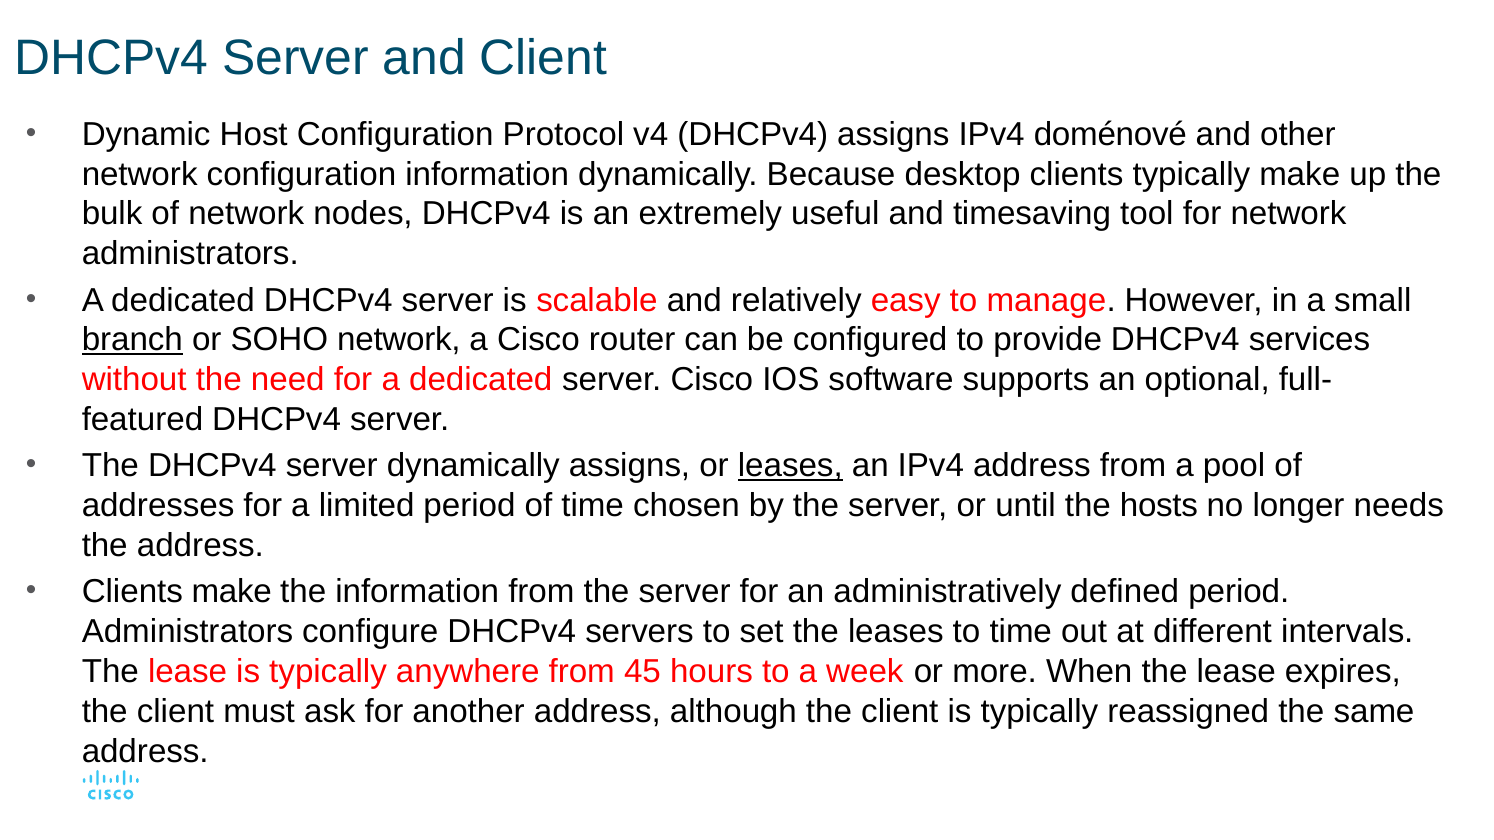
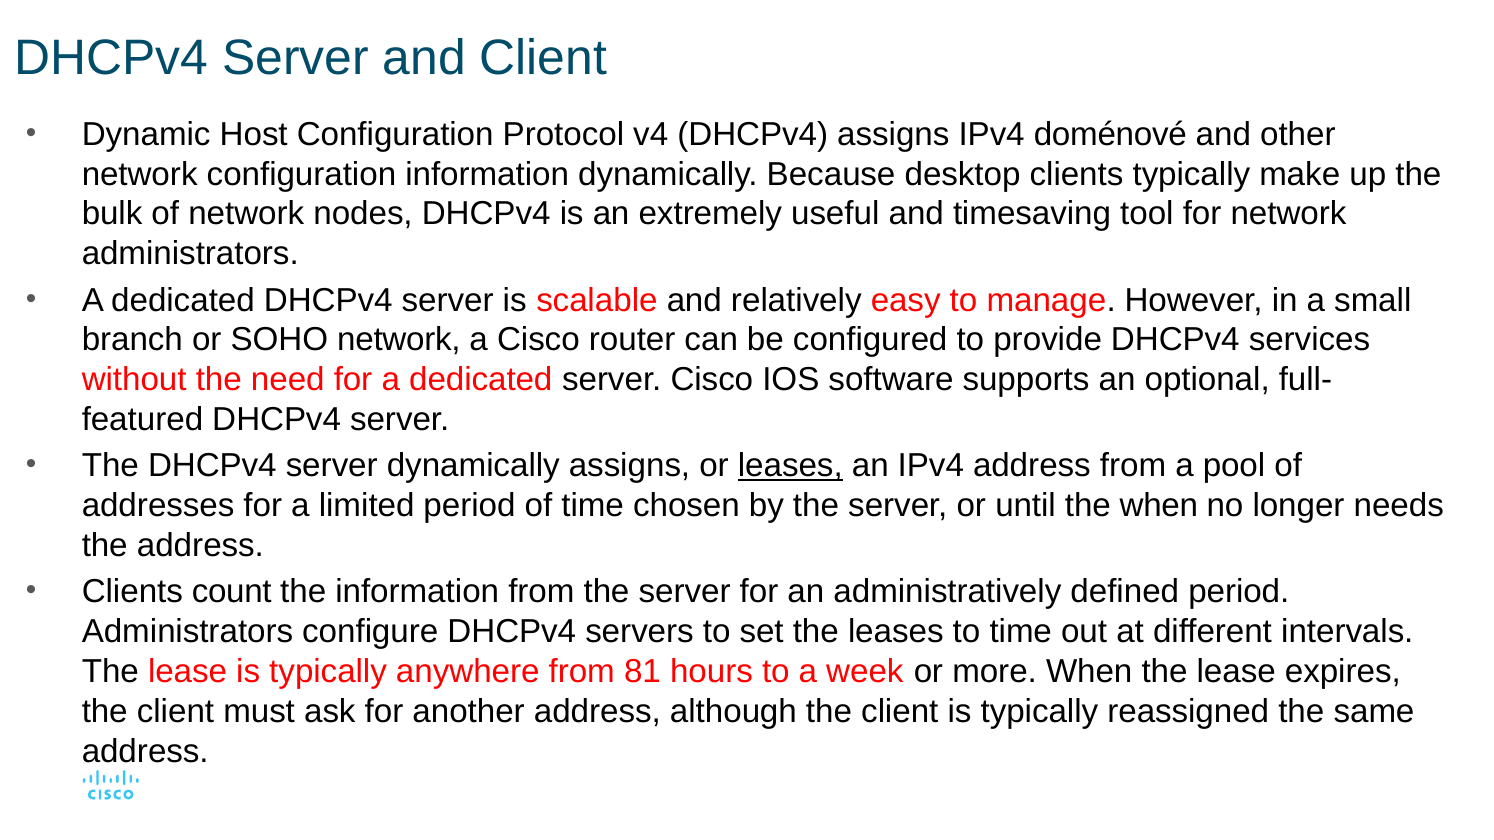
branch underline: present -> none (132, 340)
the hosts: hosts -> when (1159, 506)
Clients make: make -> count (232, 592)
45: 45 -> 81 (643, 672)
